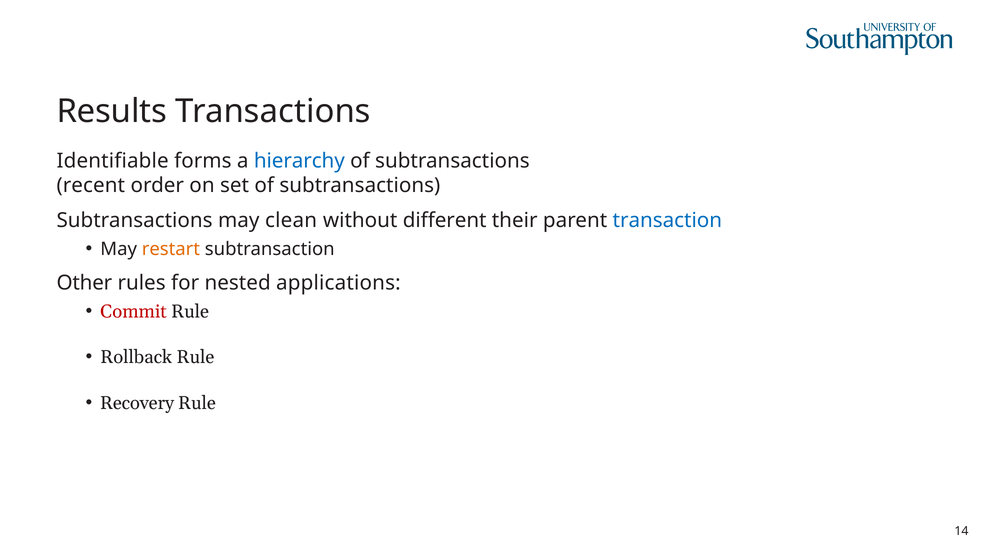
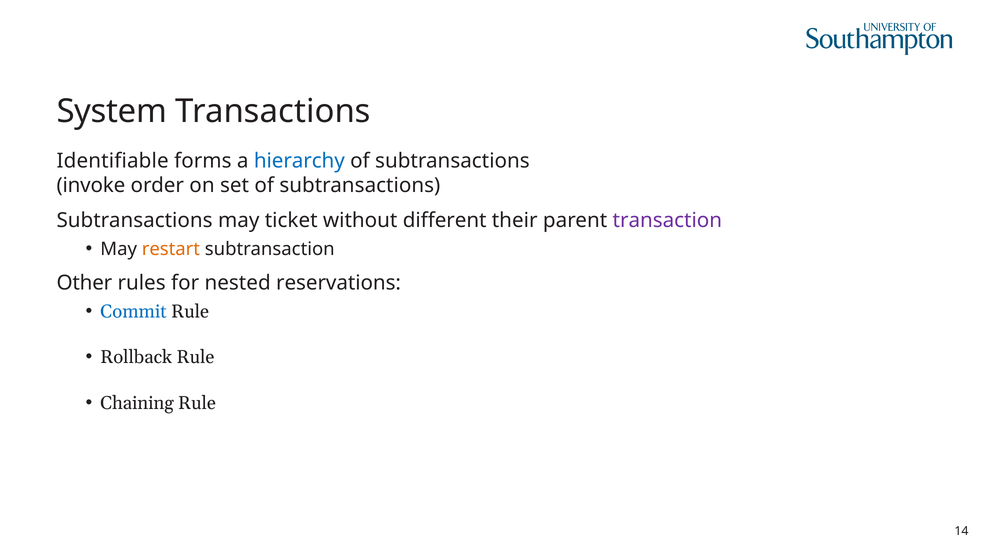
Results: Results -> System (112, 111)
recent: recent -> invoke (91, 186)
clean: clean -> ticket (291, 221)
transaction colour: blue -> purple (667, 221)
applications: applications -> reservations (339, 283)
Commit colour: red -> blue (134, 312)
Recovery: Recovery -> Chaining (137, 403)
